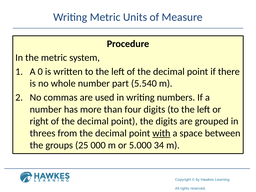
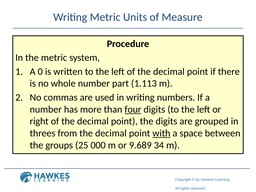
5.540: 5.540 -> 1.113 (144, 84)
four underline: none -> present (133, 109)
5.000: 5.000 -> 9.689 (140, 145)
